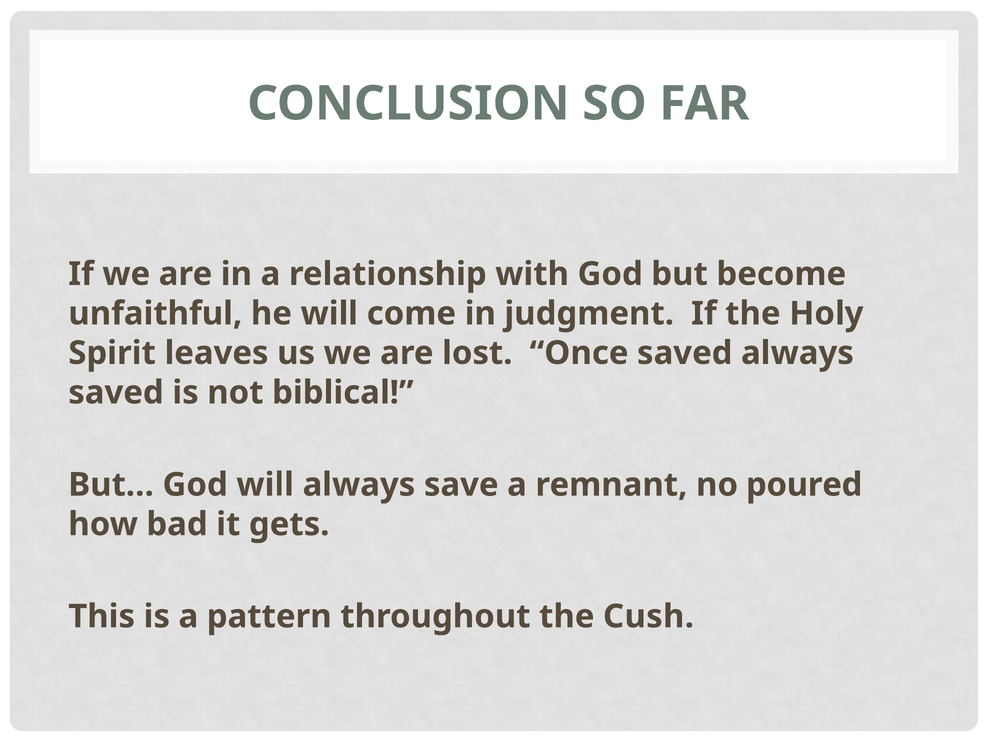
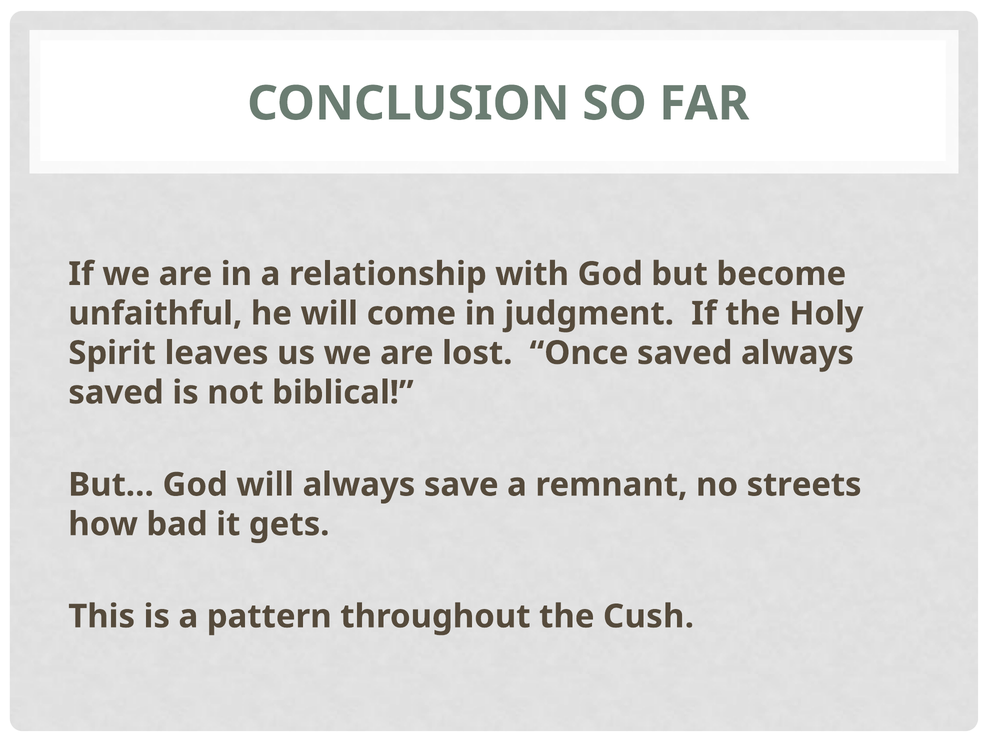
poured: poured -> streets (804, 485)
